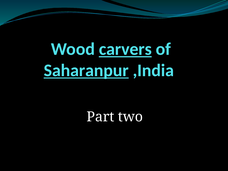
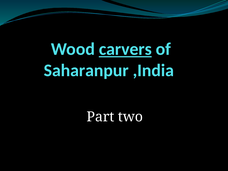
Saharanpur underline: present -> none (86, 70)
